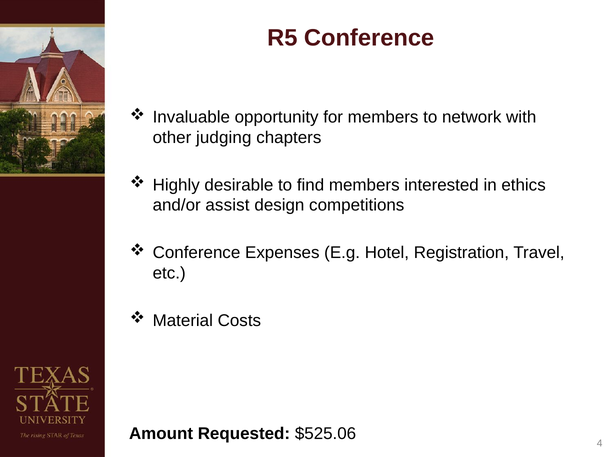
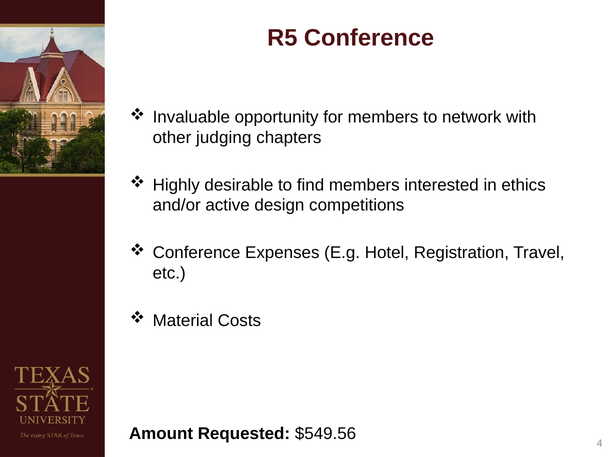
assist: assist -> active (228, 206)
$525.06: $525.06 -> $549.56 (326, 434)
